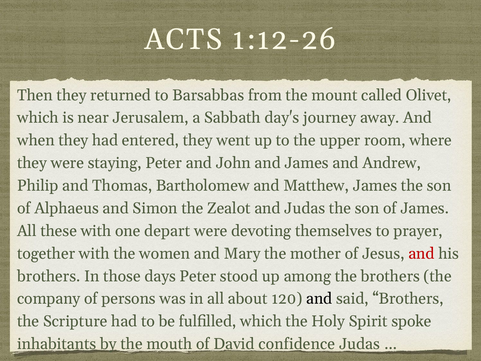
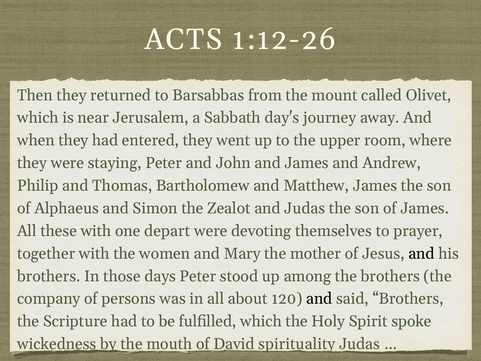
and colour: red -> black (422, 253)
inhabitants: inhabitants -> wickedness (57, 344)
confidence: confidence -> spirituality (297, 344)
